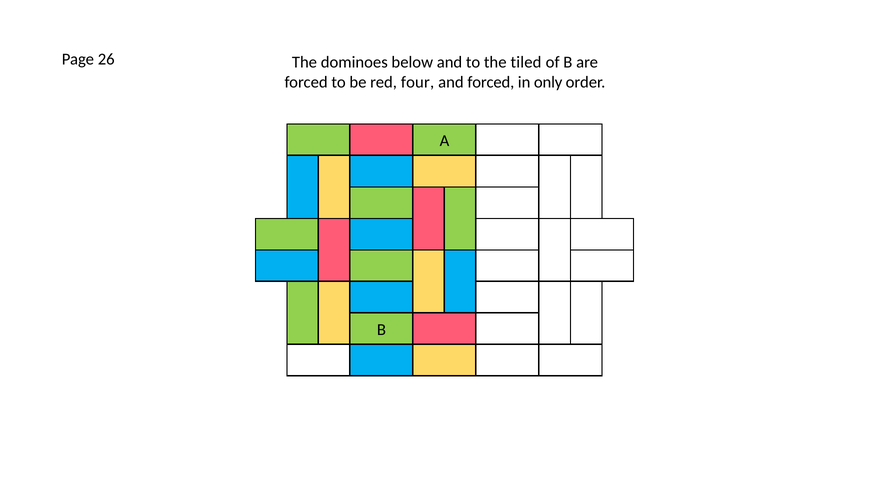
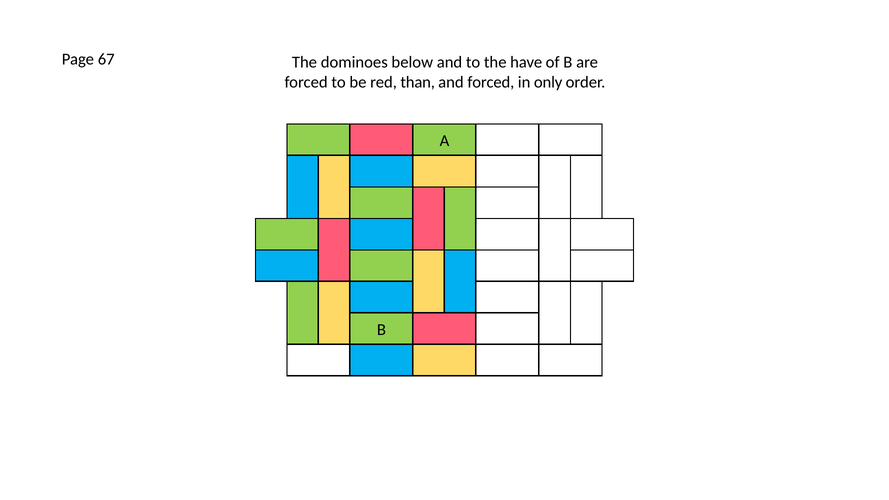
26: 26 -> 67 (106, 59)
tiled: tiled -> have (526, 62)
four: four -> than (418, 82)
